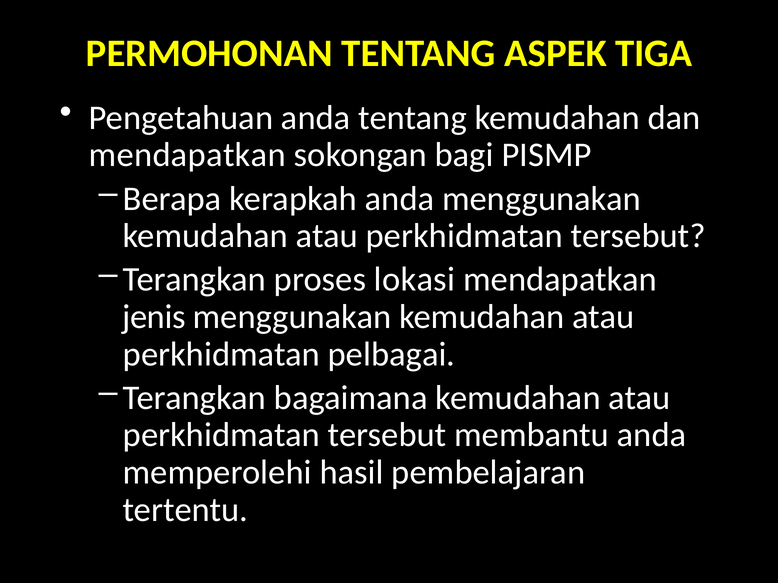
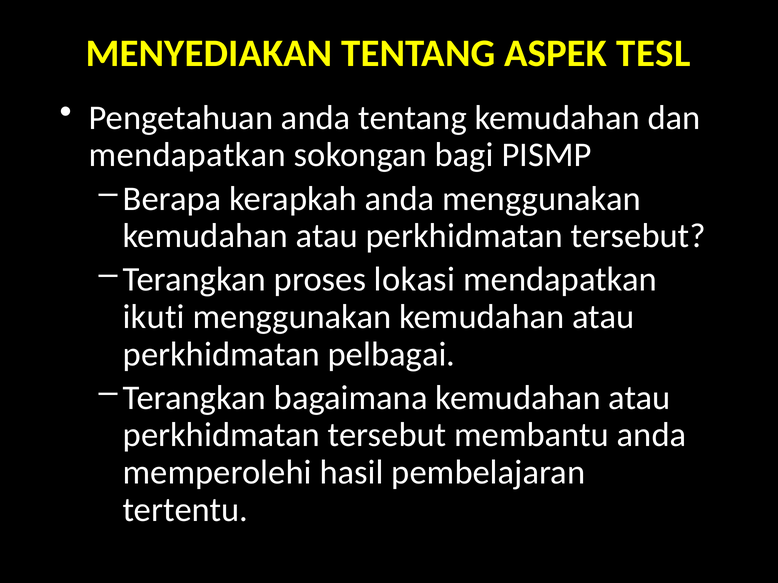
PERMOHONAN: PERMOHONAN -> MENYEDIAKAN (209, 53)
TIGA: TIGA -> TESL (653, 53)
jenis: jenis -> ikuti (154, 317)
